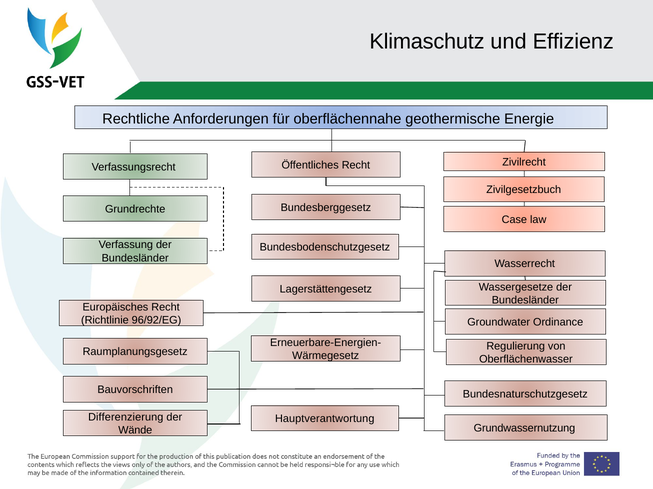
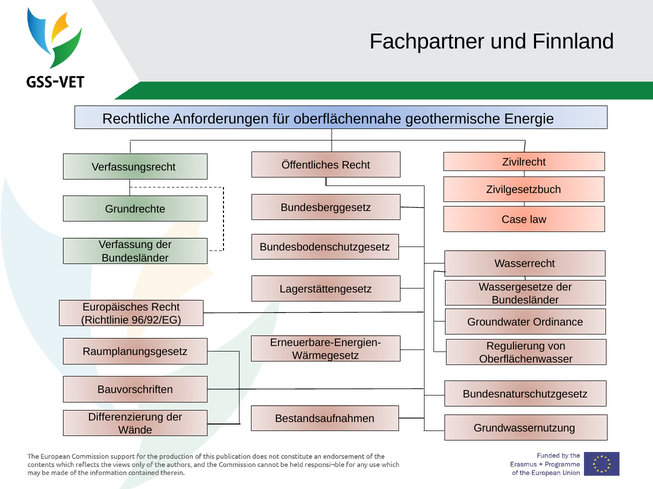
Klimaschutz: Klimaschutz -> Fachpartner (427, 42)
Effizienz: Effizienz -> Finnland (573, 42)
Hauptverantwortung: Hauptverantwortung -> Bestandsaufnahmen (325, 419)
